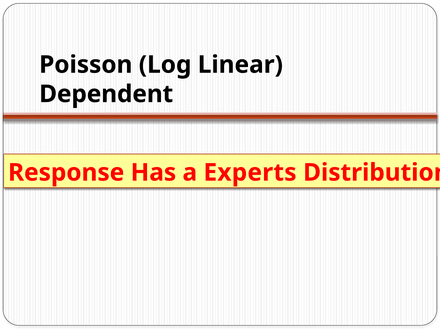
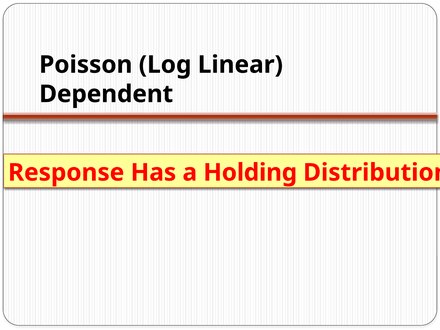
Experts: Experts -> Holding (250, 173)
